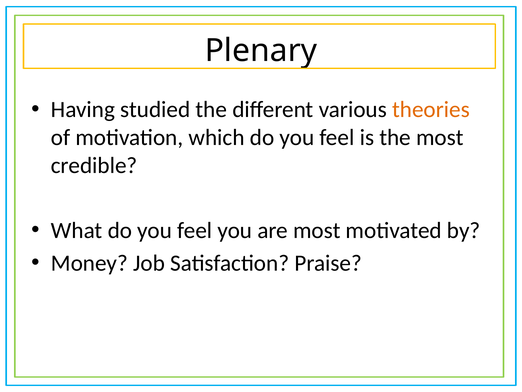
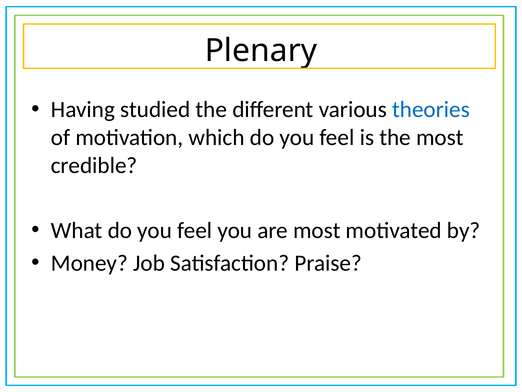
theories colour: orange -> blue (431, 110)
